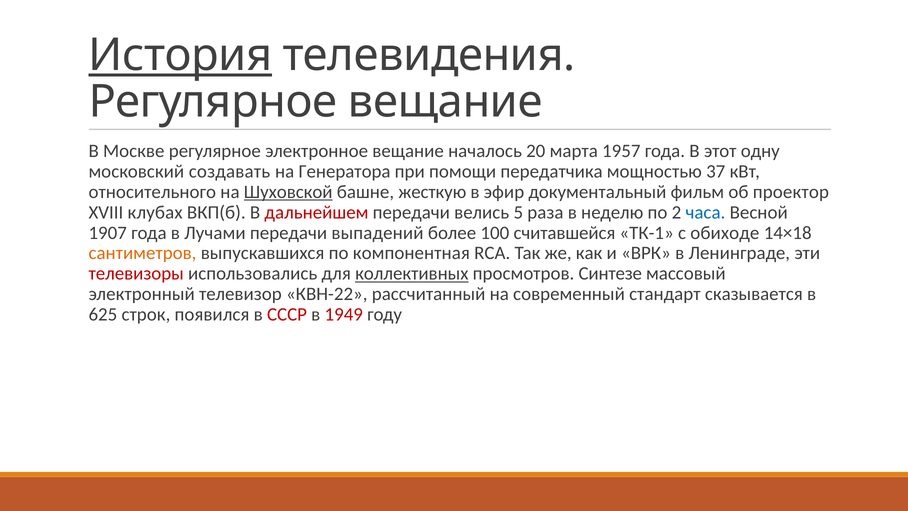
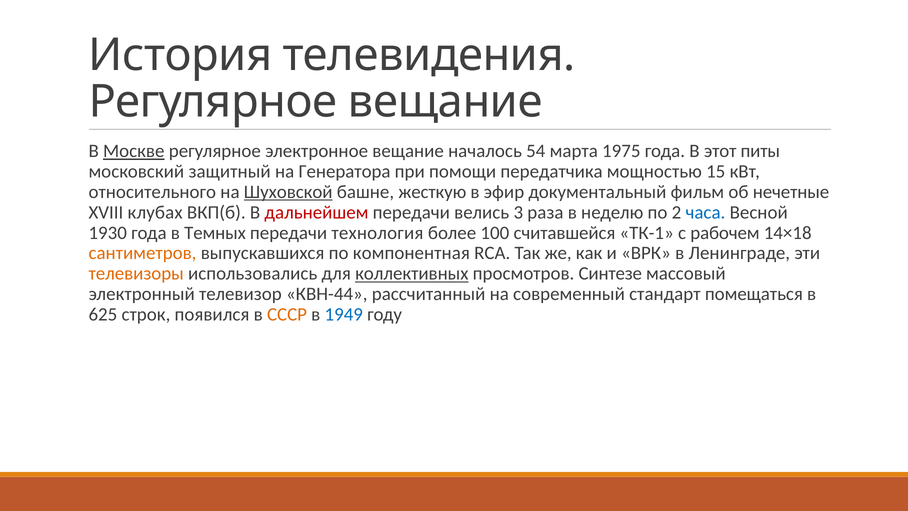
История underline: present -> none (180, 55)
Москве underline: none -> present (134, 151)
20: 20 -> 54 (536, 151)
1957: 1957 -> 1975 (621, 151)
одну: одну -> питы (760, 151)
создавать: создавать -> защитный (230, 171)
37: 37 -> 15 (716, 171)
проектор: проектор -> нечетные (791, 192)
5: 5 -> 3 (518, 212)
1907: 1907 -> 1930 (108, 233)
Лучами: Лучами -> Темных (215, 233)
выпадений: выпадений -> технология (377, 233)
обиходе: обиходе -> рабочем (725, 233)
телевизоры colour: red -> orange (136, 274)
КВН-22: КВН-22 -> КВН-44 (327, 294)
сказывается: сказывается -> помещаться (754, 294)
СССР colour: red -> orange (287, 314)
1949 colour: red -> blue (344, 314)
